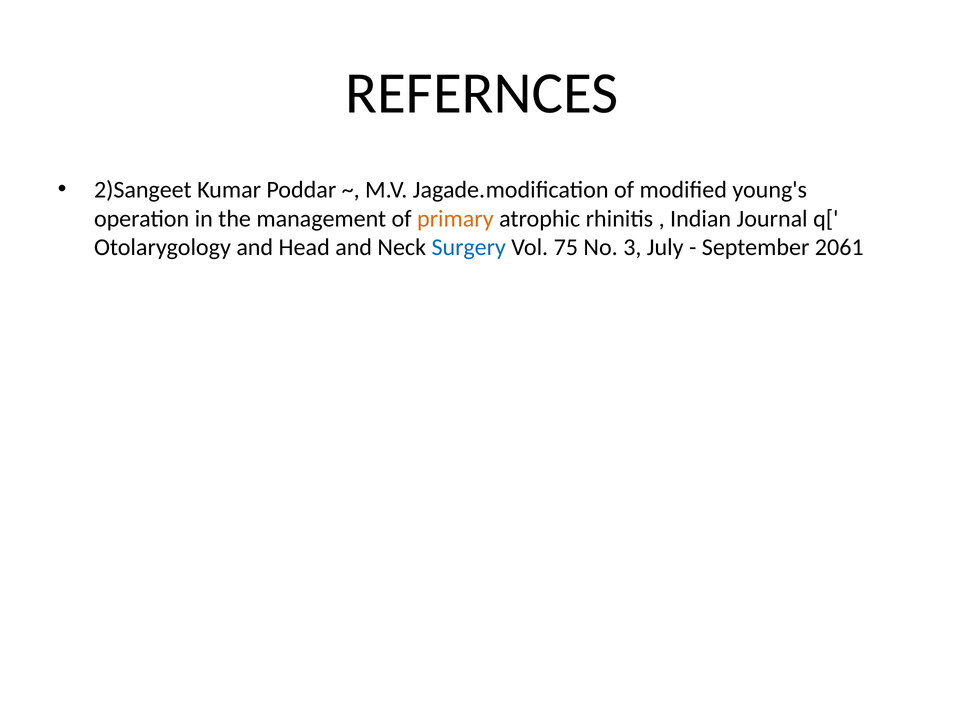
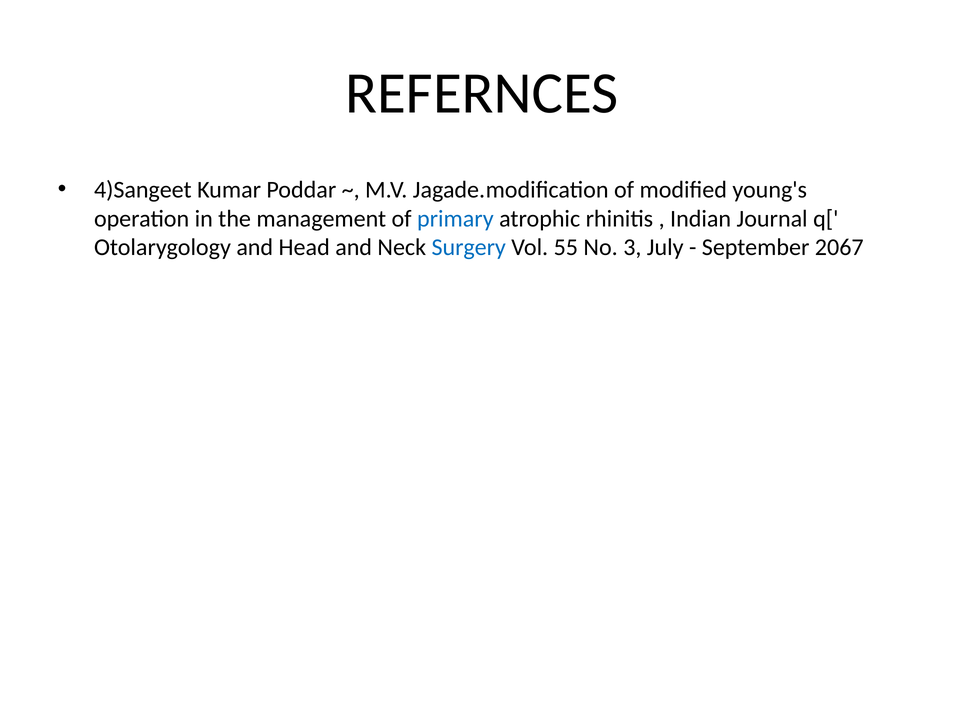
2)Sangeet: 2)Sangeet -> 4)Sangeet (143, 190)
primary colour: orange -> blue (455, 219)
75: 75 -> 55 (566, 248)
2061: 2061 -> 2067 (839, 248)
